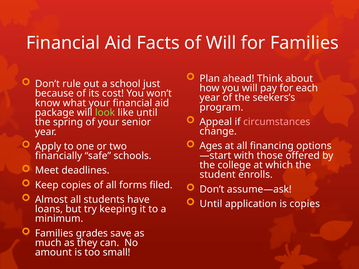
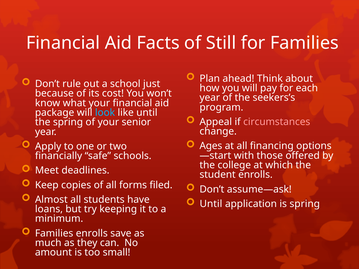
of Will: Will -> Still (221, 43)
look colour: light green -> light blue (105, 113)
is copies: copies -> spring (305, 204)
Families grades: grades -> enrolls (92, 233)
